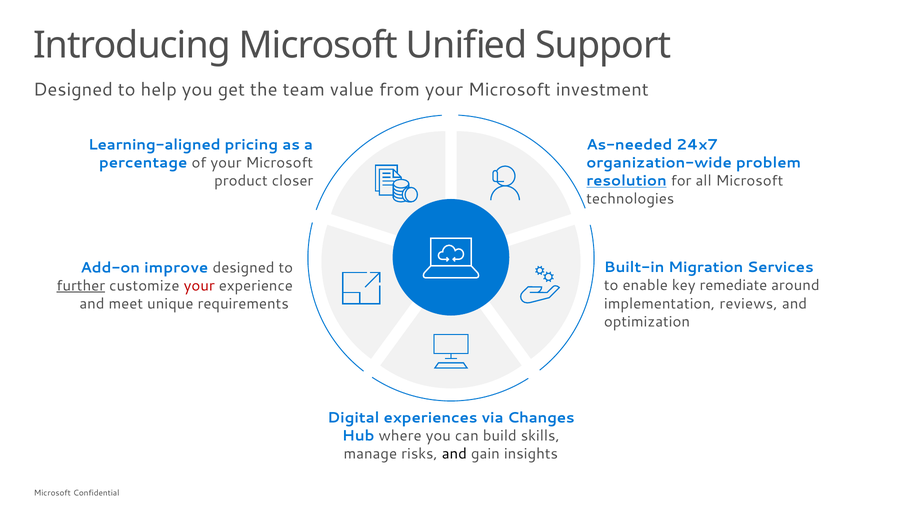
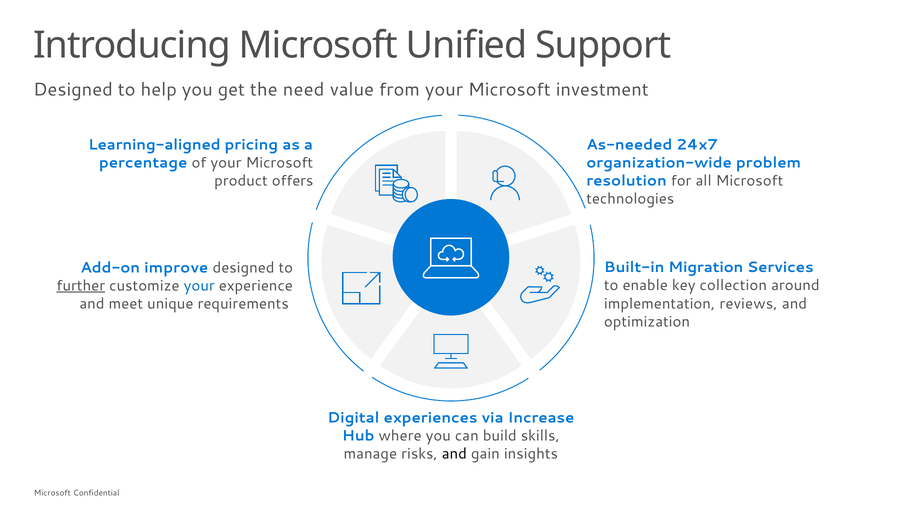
team: team -> need (304, 90)
closer: closer -> offers (293, 181)
resolution underline: present -> none (626, 181)
your colour: red -> blue (199, 286)
remediate: remediate -> collection (733, 286)
Changes: Changes -> Increase (541, 418)
